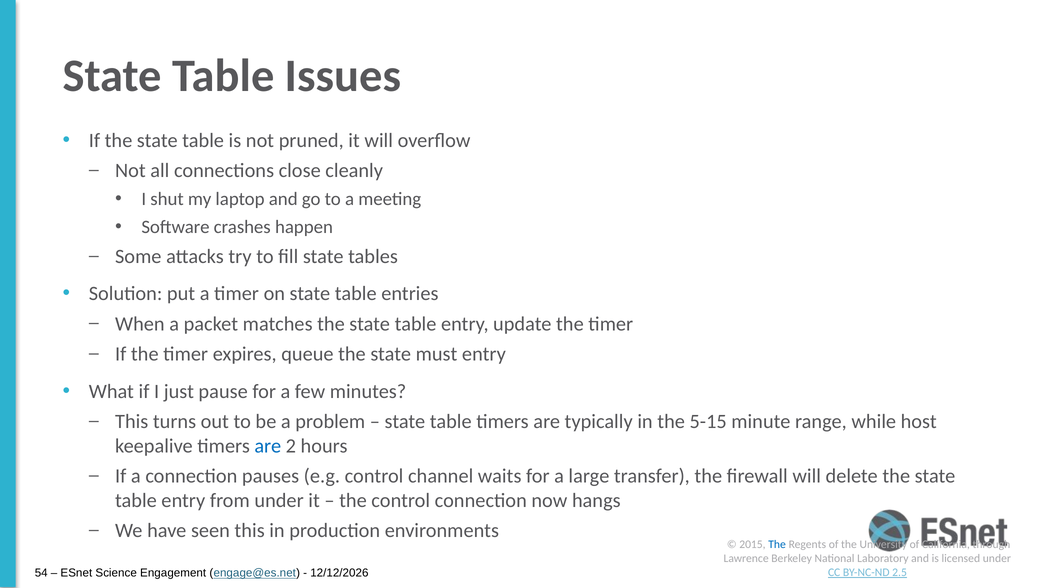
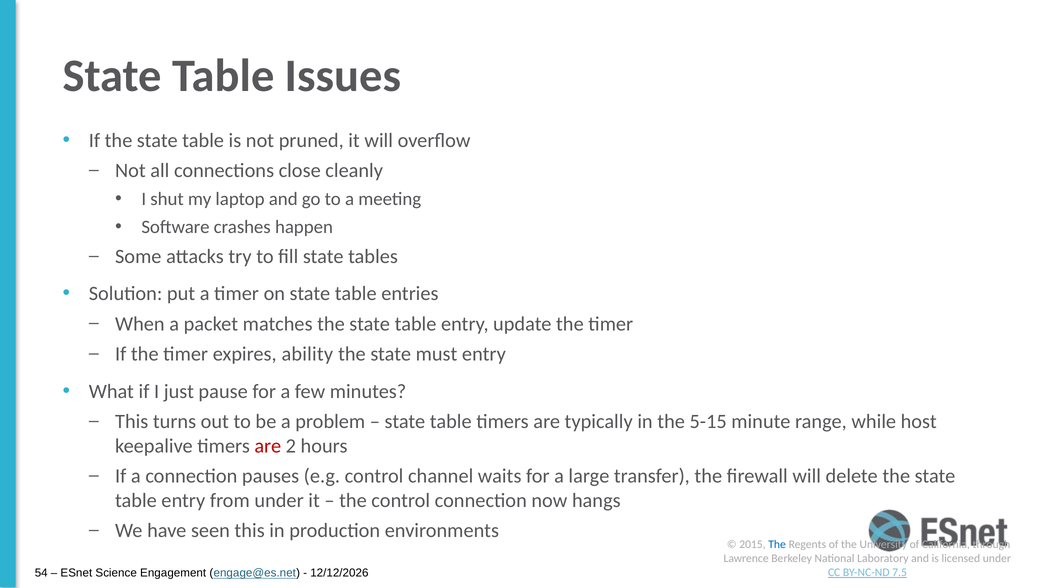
queue: queue -> ability (307, 354)
are colour: blue -> red (268, 446)
2.5: 2.5 -> 7.5 (900, 572)
